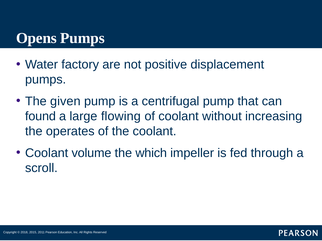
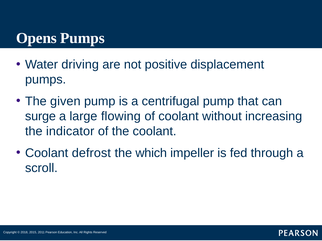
factory: factory -> driving (80, 65)
found: found -> surge (40, 117)
operates: operates -> indicator (70, 132)
volume: volume -> defrost (91, 153)
